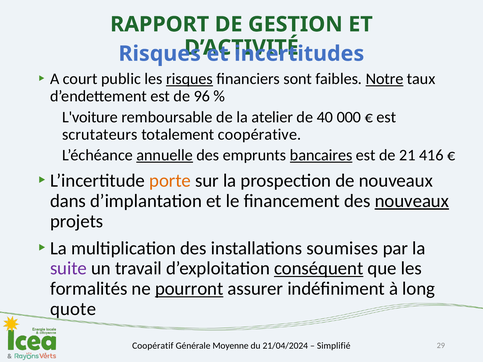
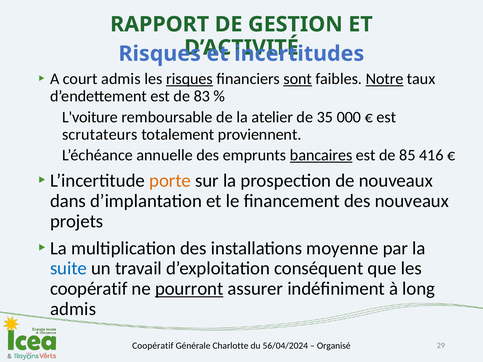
court public: public -> admis (121, 79)
sont underline: none -> present (298, 79)
96: 96 -> 83 (202, 96)
40: 40 -> 35 (325, 117)
coopérative: coopérative -> proviennent (260, 134)
annuelle underline: present -> none (165, 155)
21: 21 -> 85 (407, 155)
nouveaux underline: present -> none (412, 201)
soumises: soumises -> moyenne (342, 248)
suite colour: purple -> blue (68, 269)
conséquent underline: present -> none (319, 269)
formalités: formalités -> coopératif (89, 289)
quote: quote -> admis (73, 309)
Moyenne: Moyenne -> Charlotte (230, 346)
21/04/2024: 21/04/2024 -> 56/04/2024 (285, 346)
Simplifié: Simplifié -> Organisé (334, 346)
